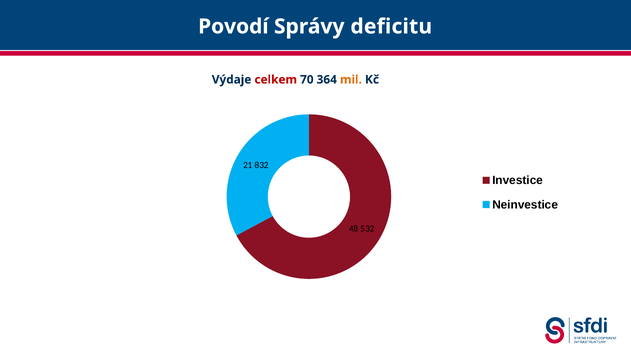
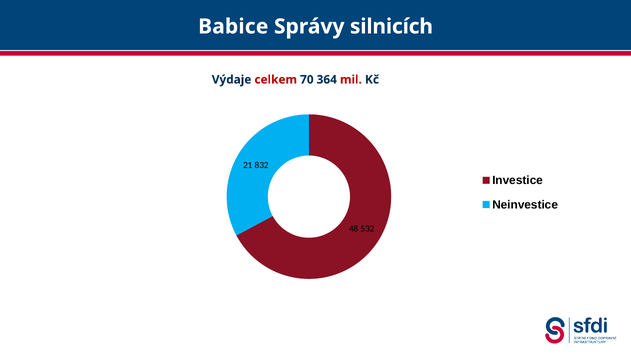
Povodí: Povodí -> Babice (233, 27)
deficitu: deficitu -> silnicích (391, 27)
mil colour: orange -> red (351, 80)
